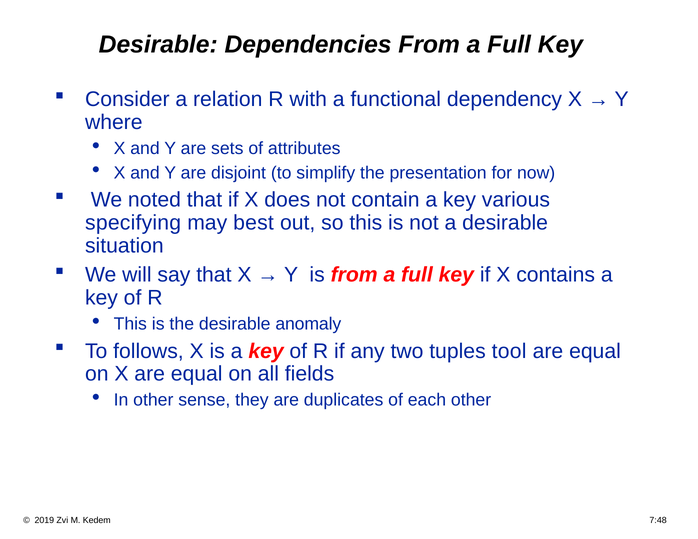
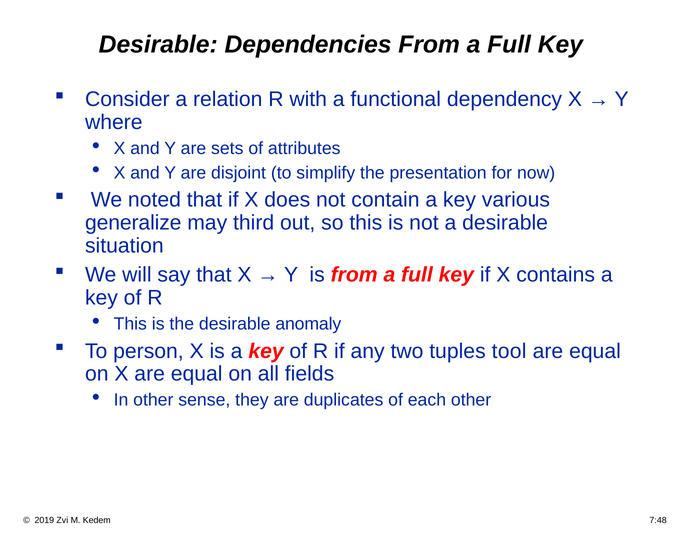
specifying: specifying -> generalize (133, 223)
best: best -> third (254, 223)
follows: follows -> person (148, 351)
